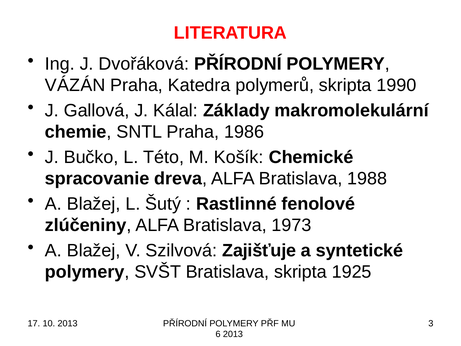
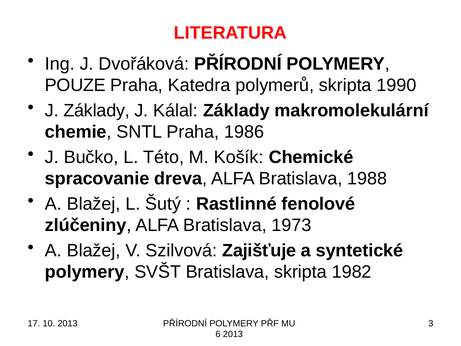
VÁZÁN: VÁZÁN -> POUZE (75, 85)
J Gallová: Gallová -> Základy (97, 110)
1925: 1925 -> 1982 (352, 272)
